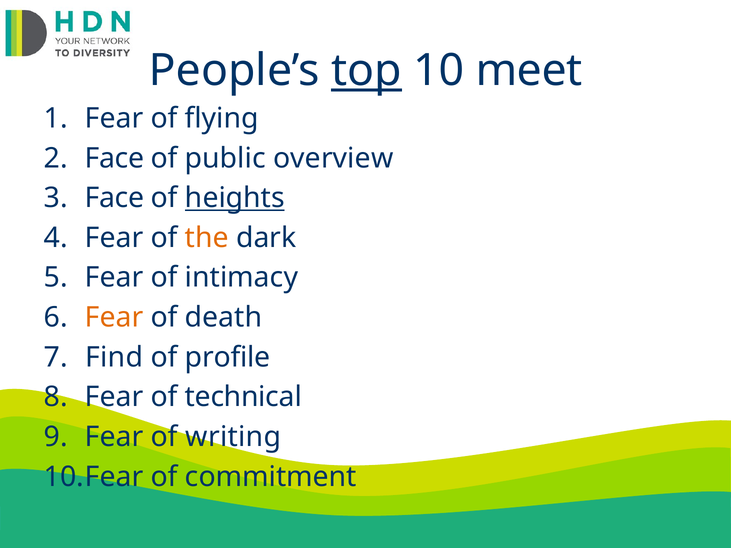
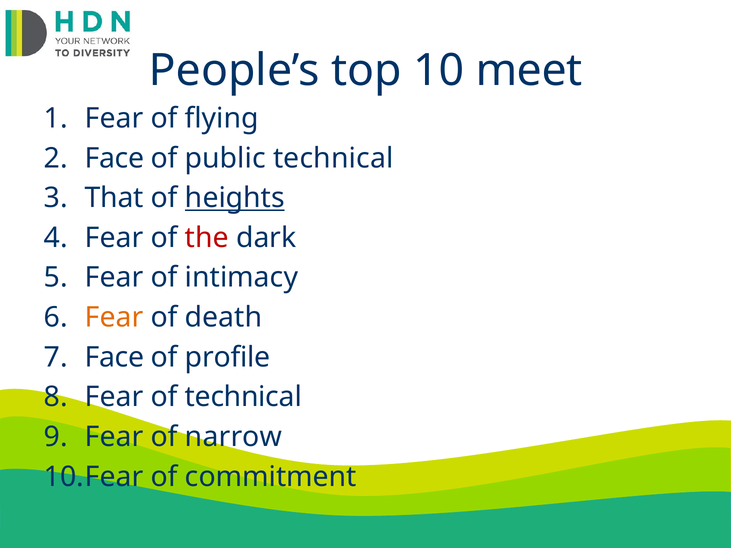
top underline: present -> none (367, 71)
public overview: overview -> technical (333, 158)
Face: Face -> That (114, 198)
the colour: orange -> red (207, 238)
Find: Find -> Face (114, 357)
writing: writing -> narrow (233, 437)
